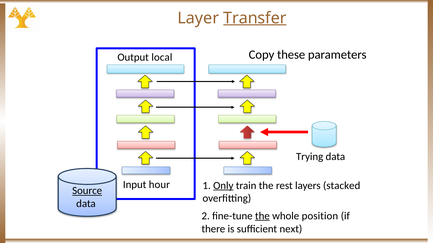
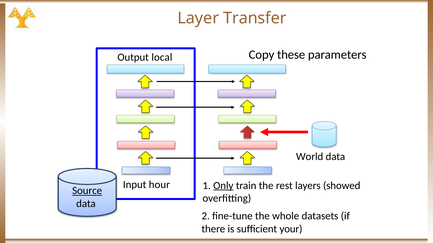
Transfer underline: present -> none (255, 18)
Trying: Trying -> World (310, 157)
stacked: stacked -> showed (342, 186)
the underline: present -> none (262, 216)
position: position -> datasets (320, 216)
next: next -> your (291, 229)
